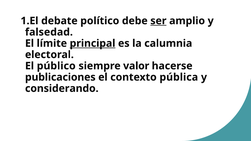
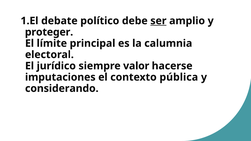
falsedad: falsedad -> proteger (49, 32)
principal underline: present -> none (93, 43)
público: público -> jurídico (56, 66)
publicaciones: publicaciones -> imputaciones (60, 77)
